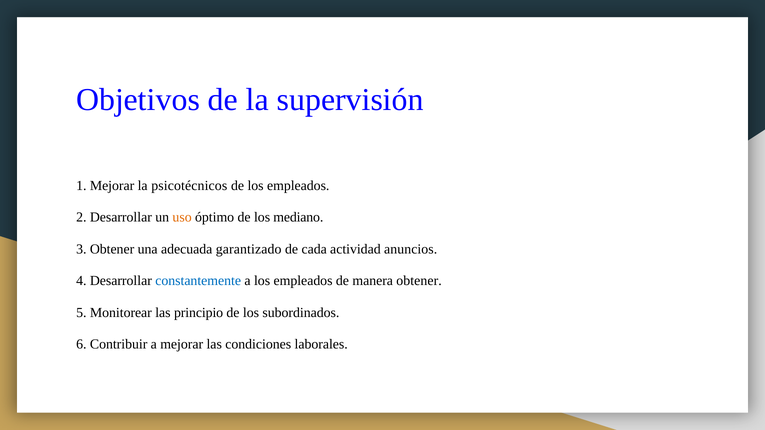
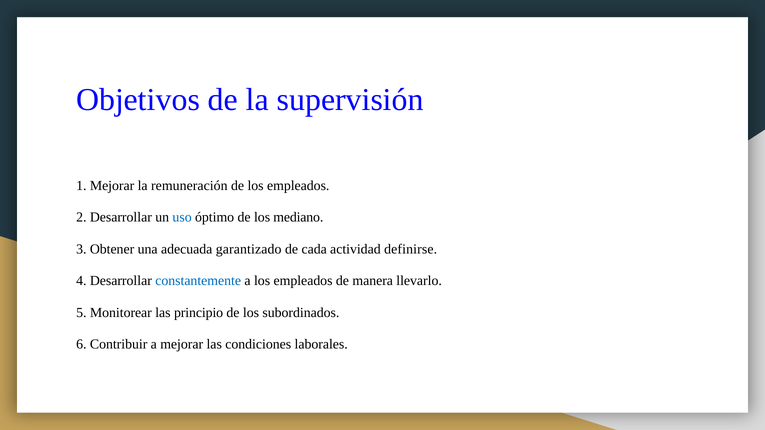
psicotécnicos: psicotécnicos -> remuneración (189, 186)
uso colour: orange -> blue (182, 218)
anuncios: anuncios -> definirse (411, 249)
manera obtener: obtener -> llevarlo (419, 281)
